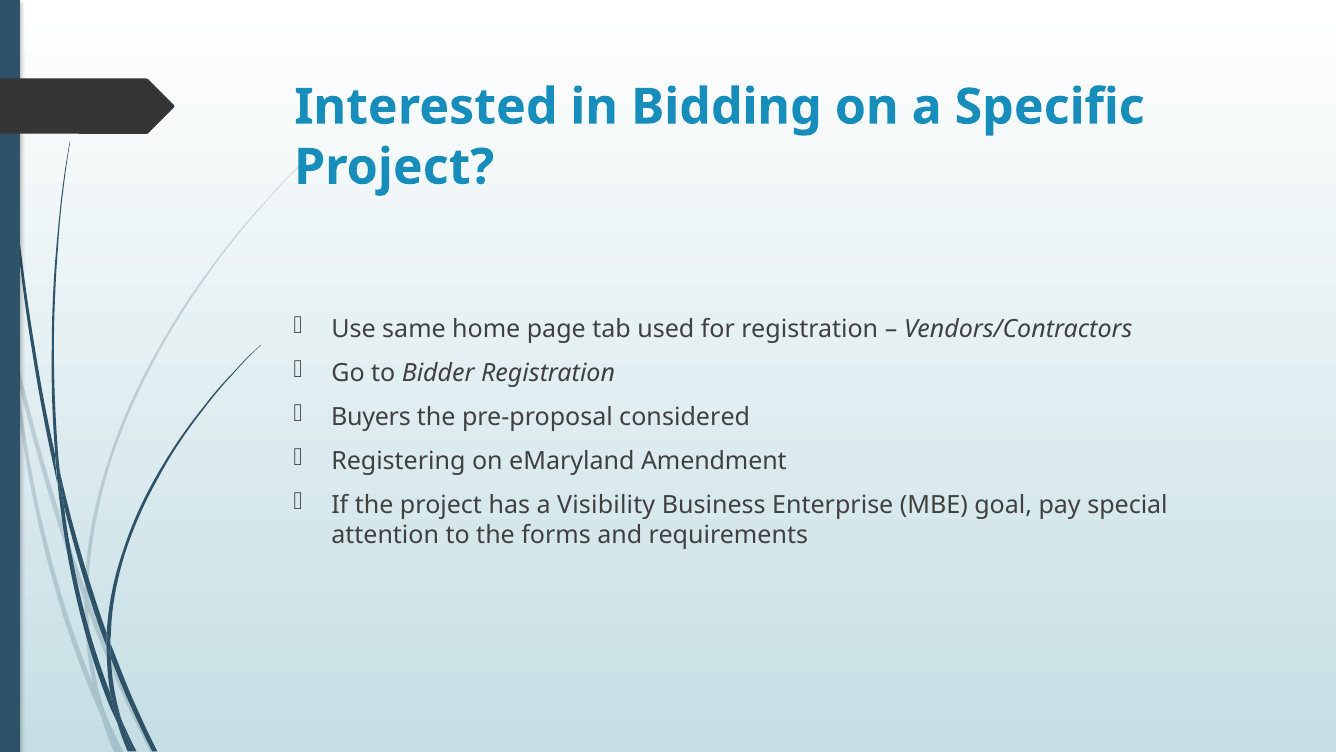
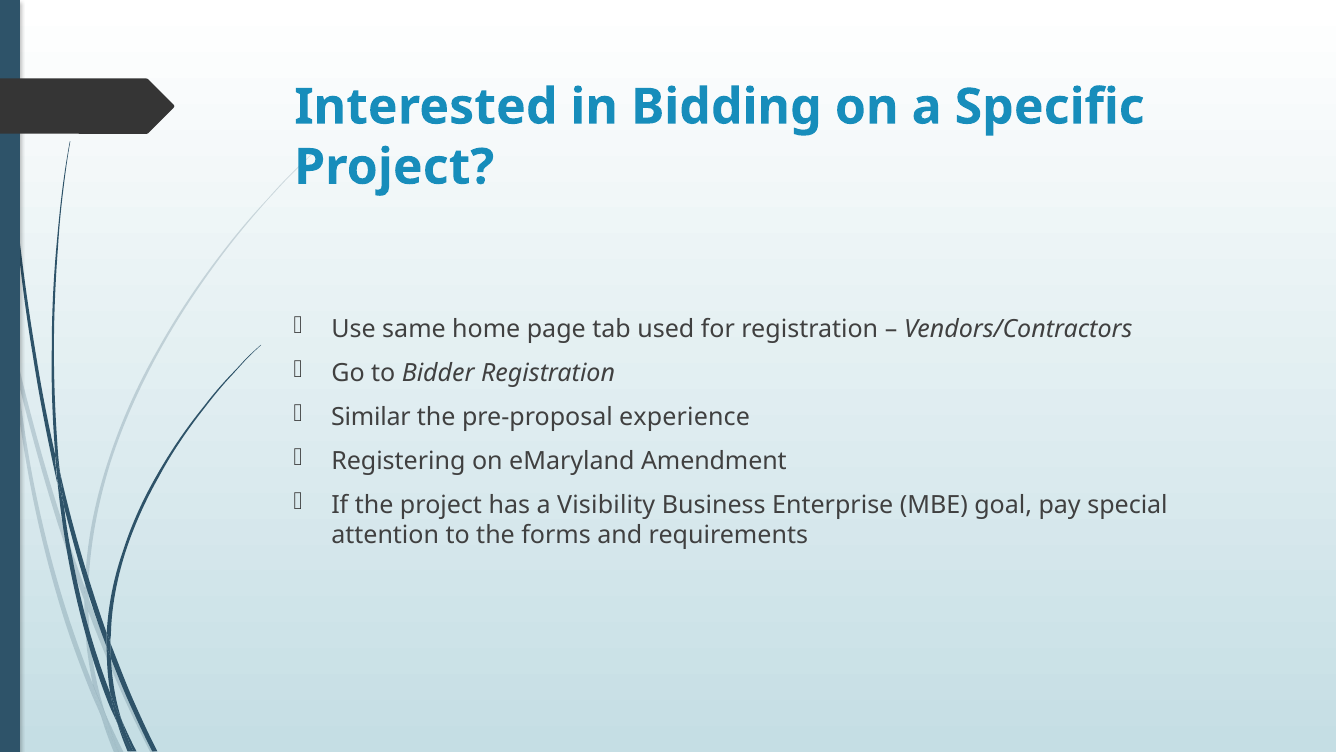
Buyers: Buyers -> Similar (371, 417)
considered: considered -> experience (685, 417)
